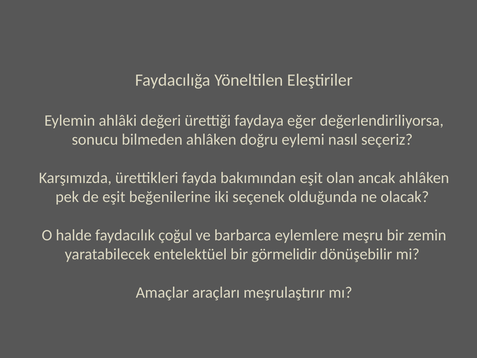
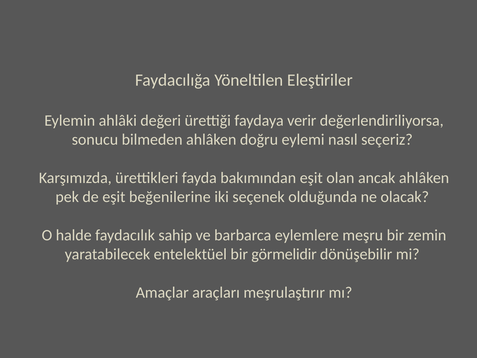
eğer: eğer -> verir (302, 120)
çoğul: çoğul -> sahip (175, 235)
